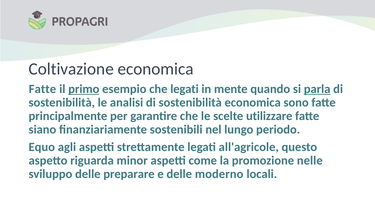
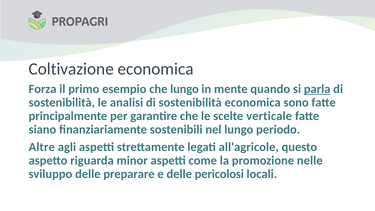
Fatte: Fatte -> Forza (43, 89)
primo underline: present -> none (84, 89)
che legati: legati -> lungo (185, 89)
utilizzare: utilizzare -> verticale (269, 116)
Equo: Equo -> Altre (42, 147)
moderno: moderno -> pericolosi (219, 174)
